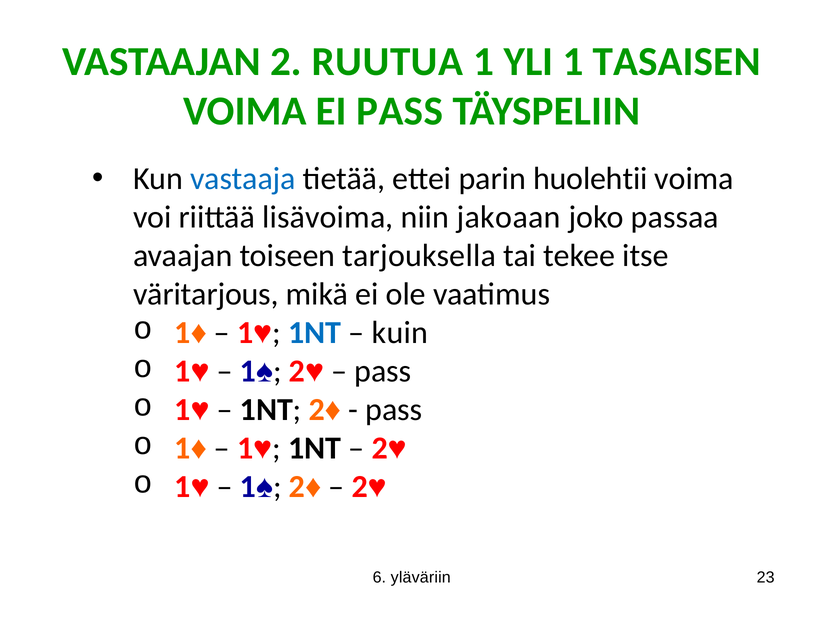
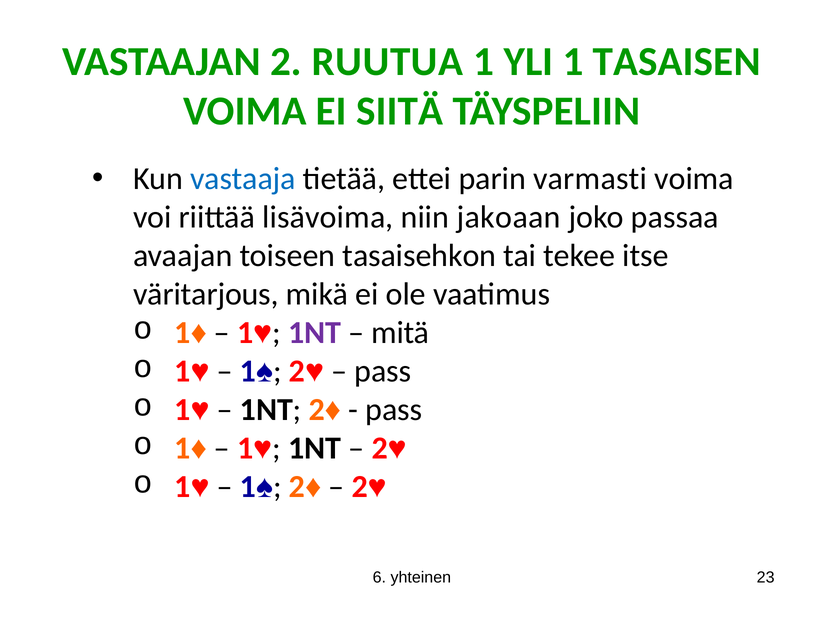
EI PASS: PASS -> SIITÄ (400, 111)
huolehtii: huolehtii -> varmasti (590, 179)
tarjouksella: tarjouksella -> tasaisehkon (419, 256)
1NT colour: blue -> purple (315, 333)
kuin: kuin -> mitä (400, 333)
yläväriin: yläväriin -> yhteinen (421, 578)
